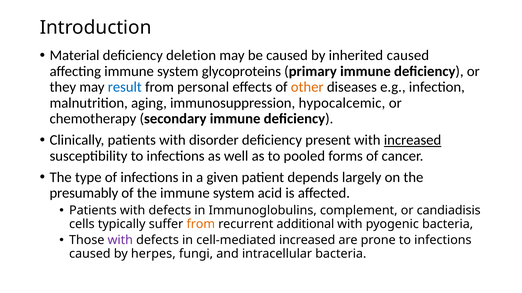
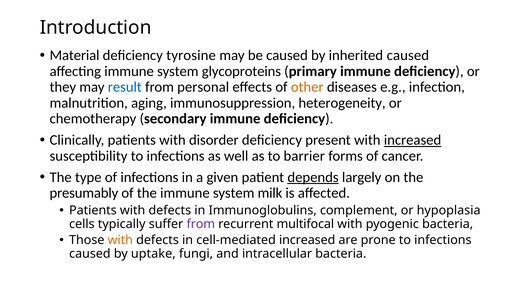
deletion: deletion -> tyrosine (191, 56)
hypocalcemic: hypocalcemic -> heterogeneity (342, 103)
pooled: pooled -> barrier (304, 156)
depends underline: none -> present (313, 178)
acid: acid -> milk (270, 193)
candiadisis: candiadisis -> hypoplasia (449, 211)
from colour: orange -> purple (201, 224)
additional: additional -> multifocal (305, 224)
with colour: purple -> orange (120, 241)
herpes: herpes -> uptake (153, 254)
